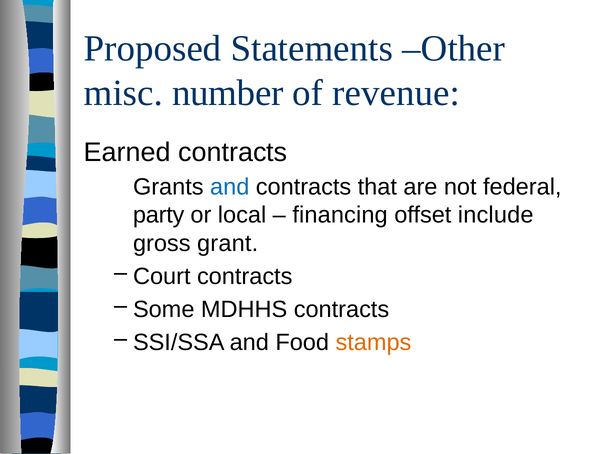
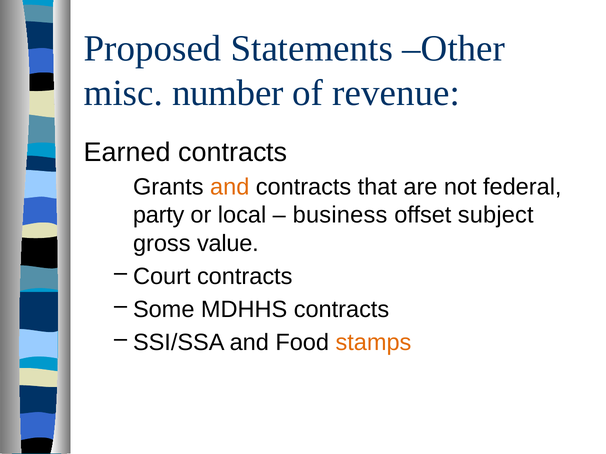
and colour: blue -> orange (230, 187)
financing: financing -> business (340, 215)
include: include -> subject (496, 215)
grant: grant -> value (228, 244)
